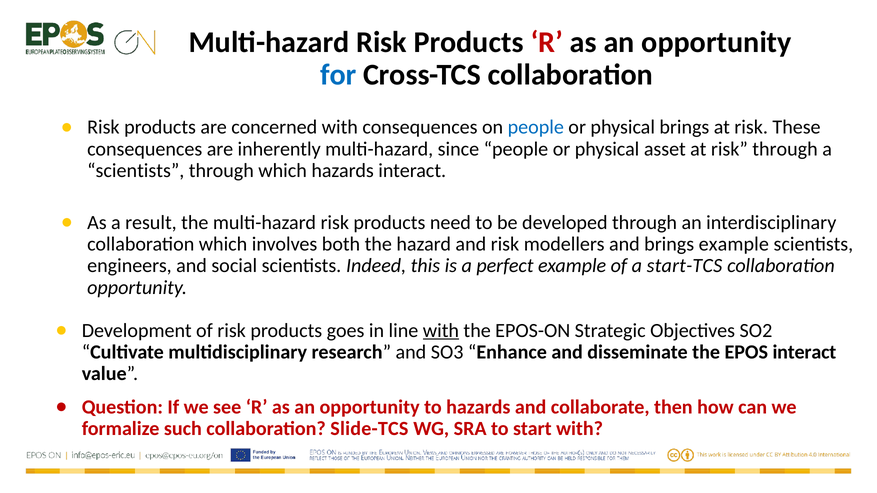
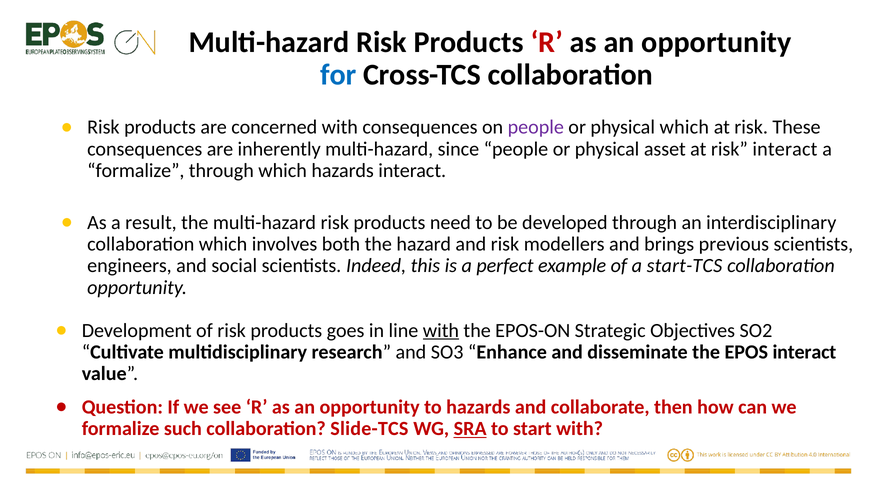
people colour: blue -> purple (536, 127)
physical brings: brings -> which (684, 127)
risk through: through -> interact (785, 149)
scientists: scientists -> formalize (136, 171)
brings example: example -> previous (734, 244)
SRA underline: none -> present (470, 429)
